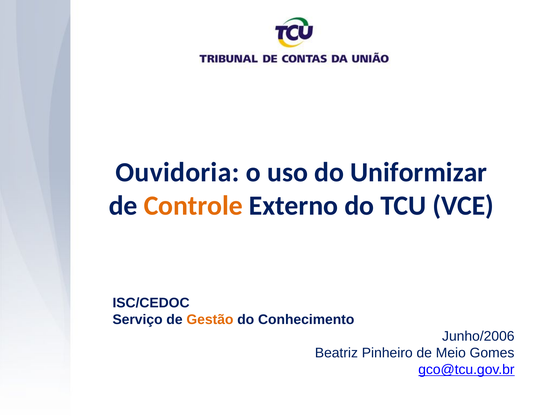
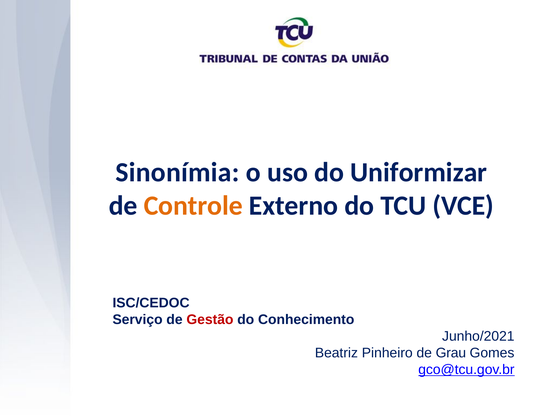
Ouvidoria: Ouvidoria -> Sinonímia (177, 173)
Gestão colour: orange -> red (210, 320)
Junho/2006: Junho/2006 -> Junho/2021 (478, 336)
Meio: Meio -> Grau (451, 353)
